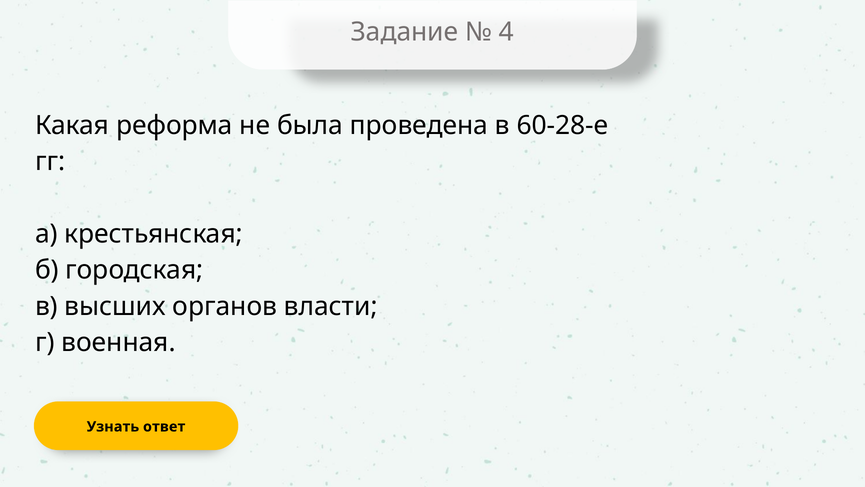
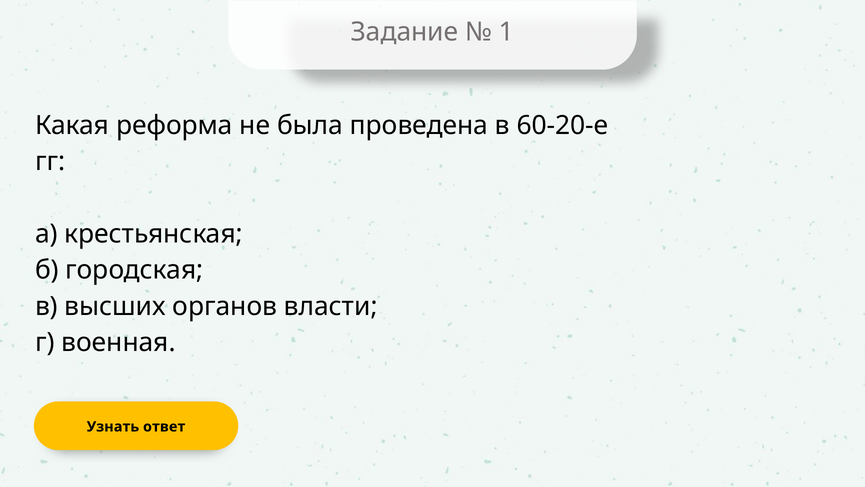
4: 4 -> 1 (506, 32)
60-28-е: 60-28-е -> 60-20-е (563, 125)
